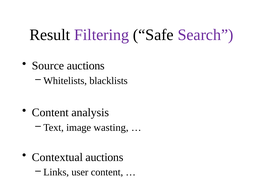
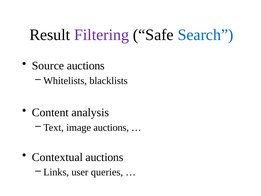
Search colour: purple -> blue (206, 35)
image wasting: wasting -> auctions (111, 127)
user content: content -> queries (107, 172)
